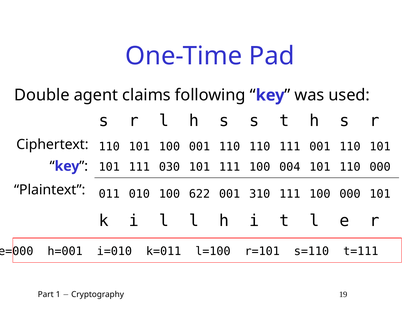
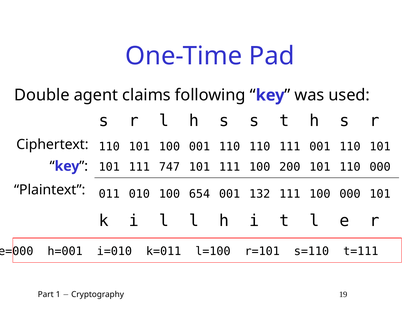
030: 030 -> 747 (169, 167)
004: 004 -> 200 (290, 167)
622: 622 -> 654 (200, 194)
310: 310 -> 132 (260, 194)
